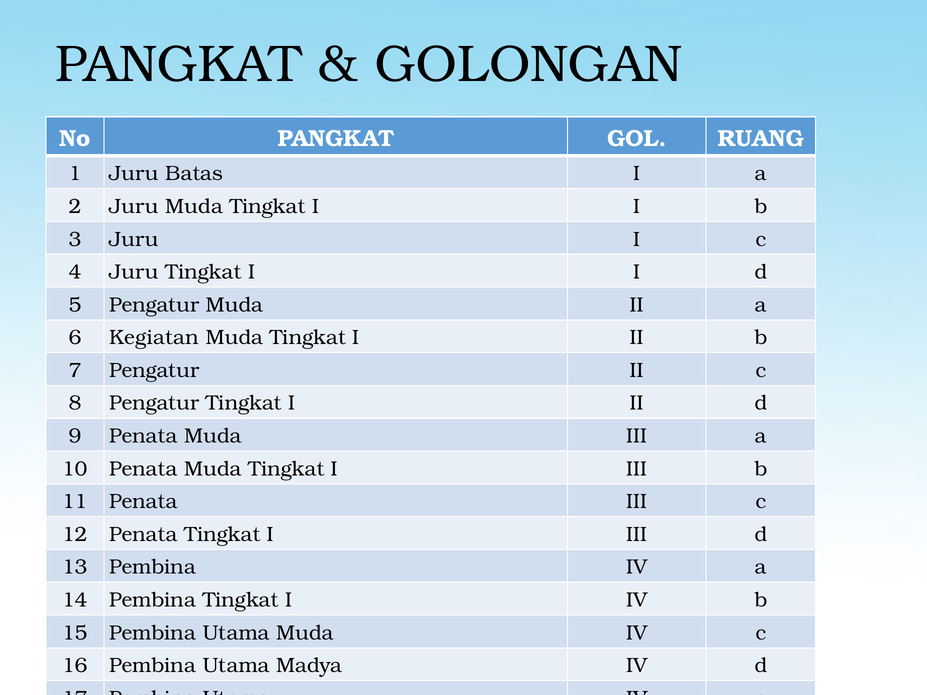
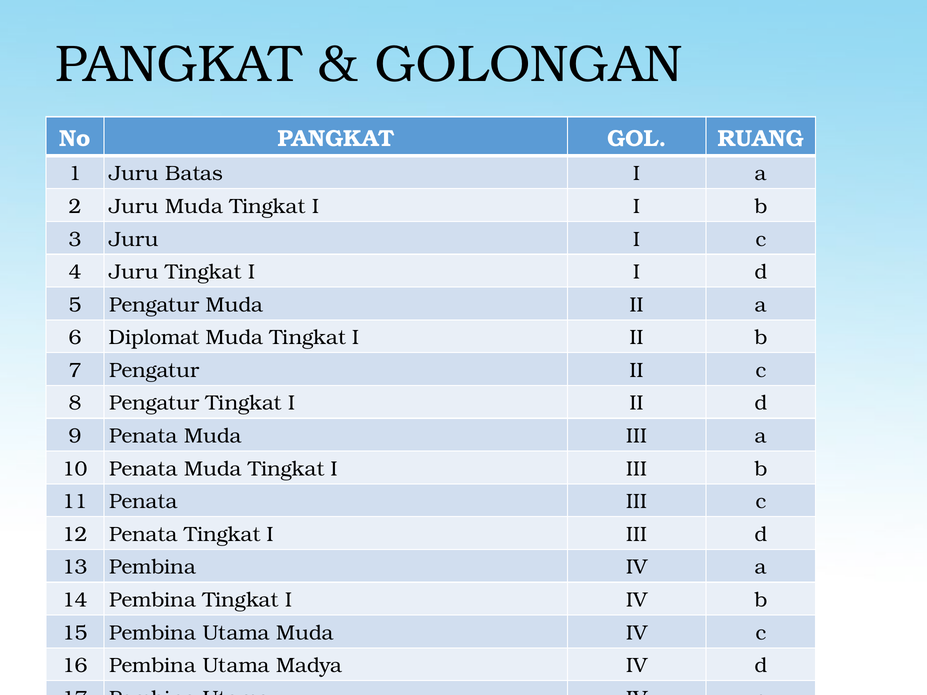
Kegiatan: Kegiatan -> Diplomat (154, 338)
